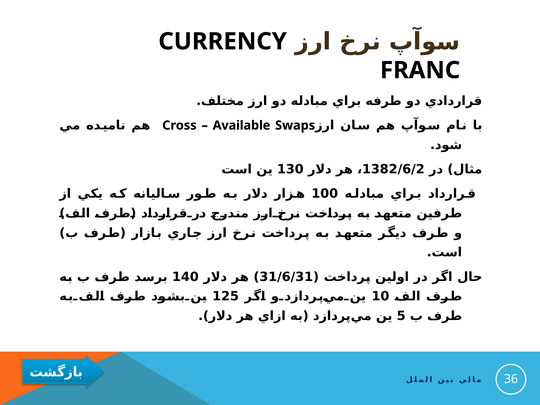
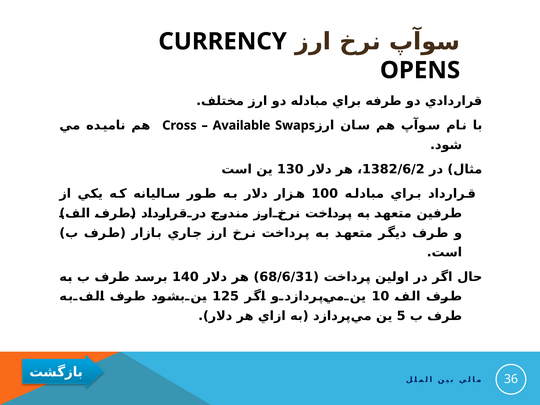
FRANC: FRANC -> OPENS (420, 70)
31/6/31: 31/6/31 -> 68/6/31 (286, 277)
